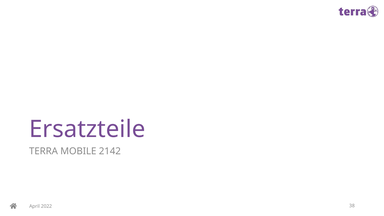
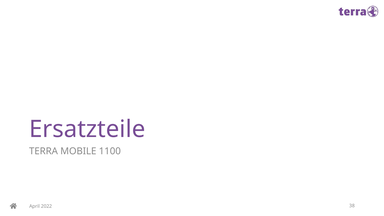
2142: 2142 -> 1100 (110, 151)
